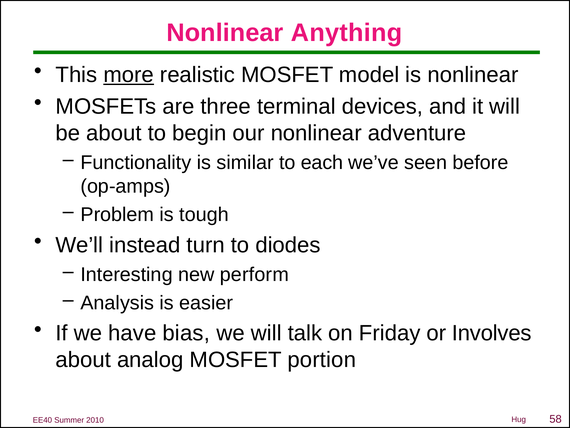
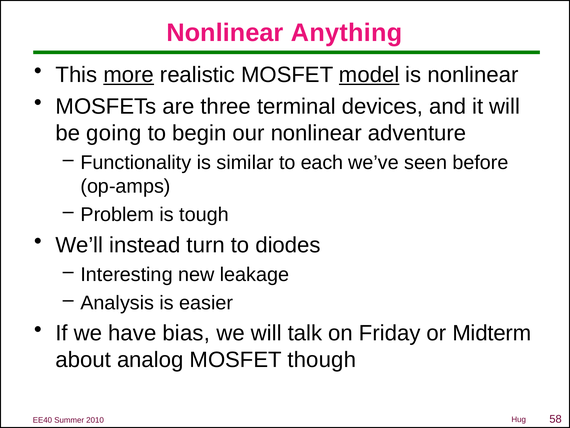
model underline: none -> present (369, 75)
be about: about -> going (114, 133)
perform: perform -> leakage (254, 274)
Involves: Involves -> Midterm (492, 333)
portion: portion -> though (322, 359)
